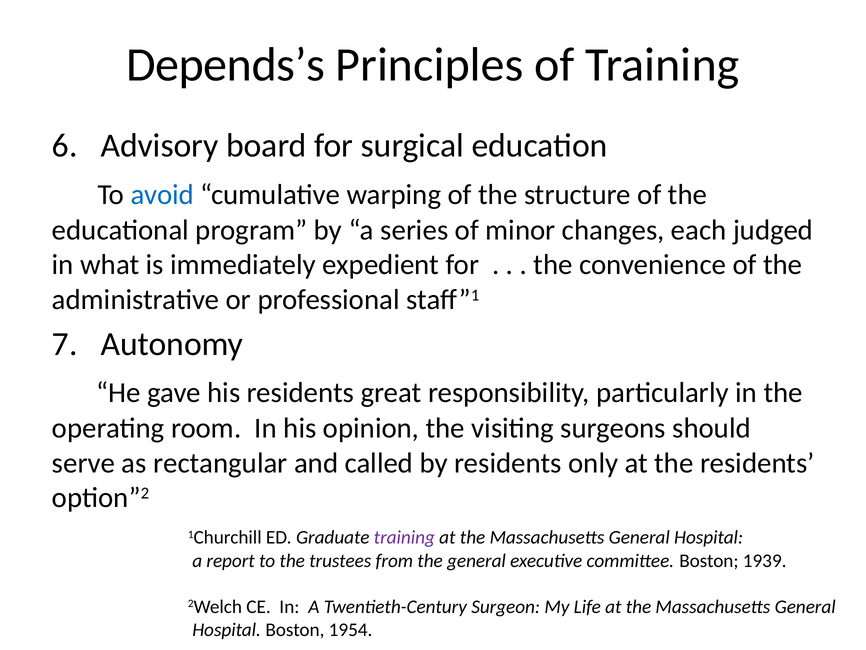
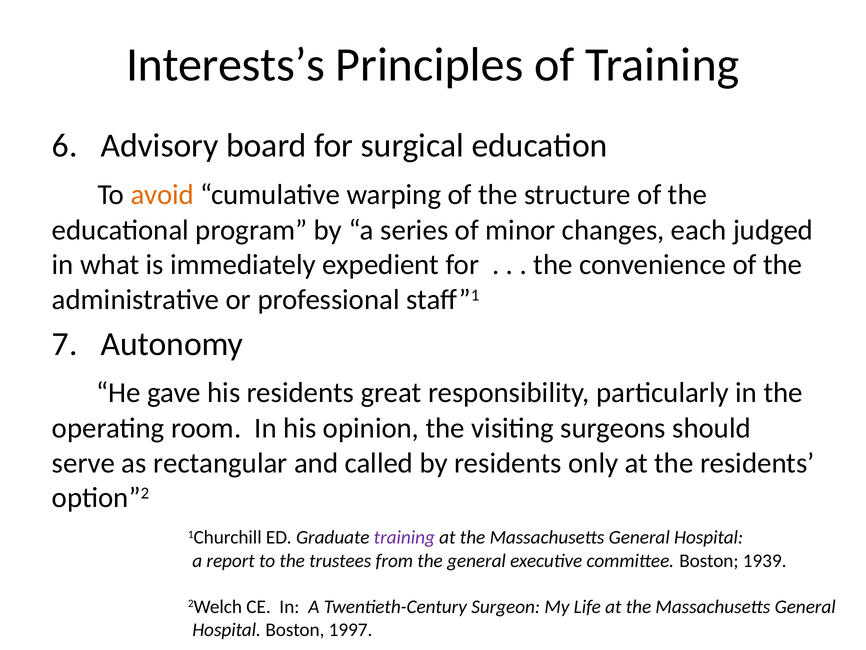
Depends’s: Depends’s -> Interests’s (226, 65)
avoid colour: blue -> orange (162, 194)
1954: 1954 -> 1997 (351, 630)
